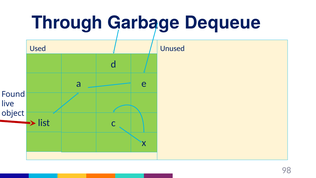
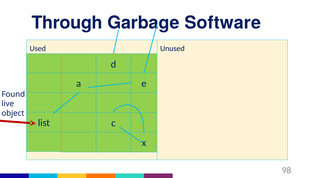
Dequeue: Dequeue -> Software (223, 23)
